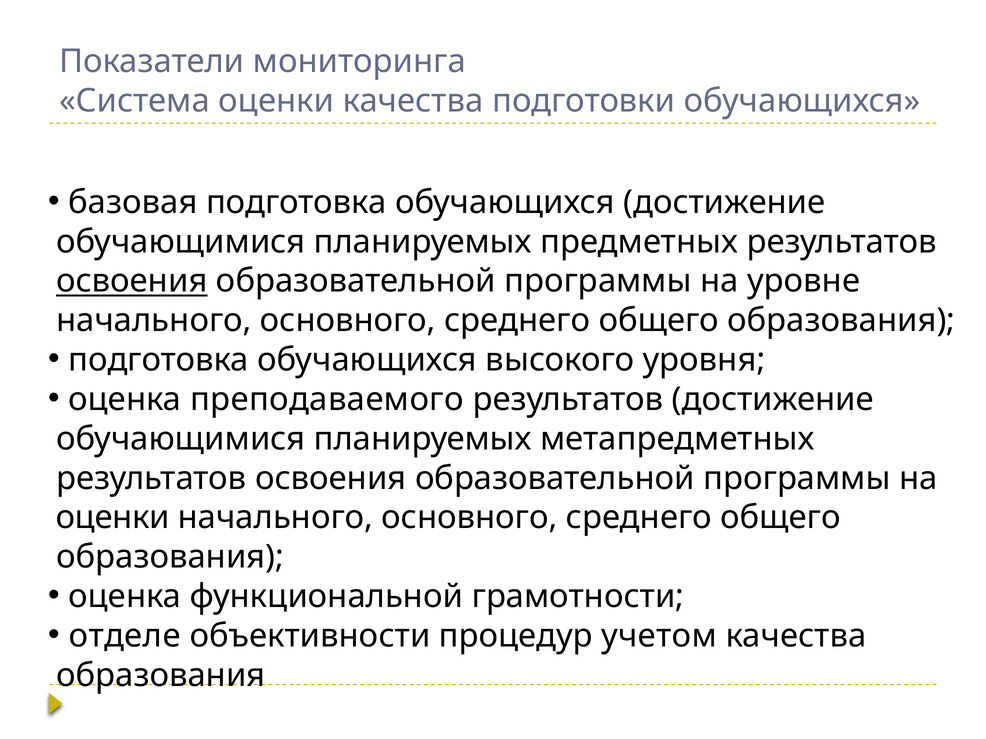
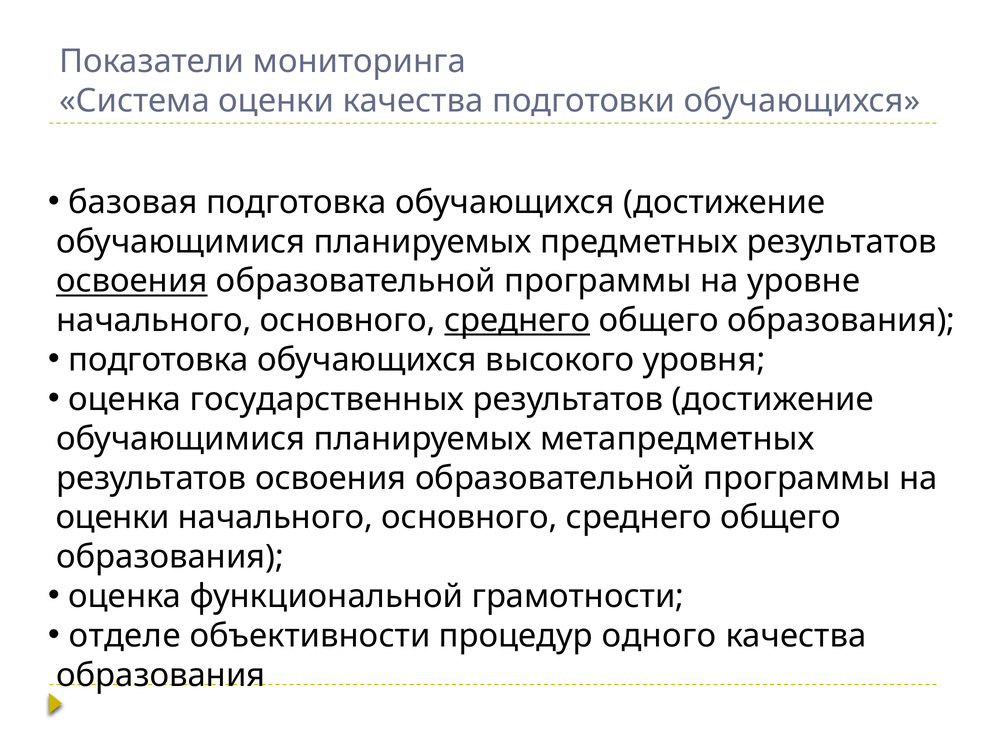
среднего underline: none -> present (517, 321)
преподаваемого: преподаваемого -> государственных (327, 400)
учетом: учетом -> одного (659, 636)
